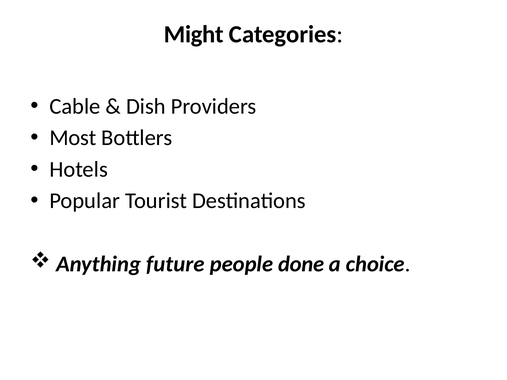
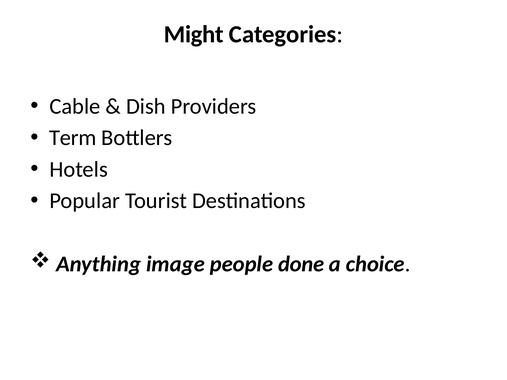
Most: Most -> Term (73, 138)
future: future -> image (175, 264)
